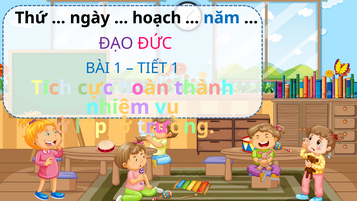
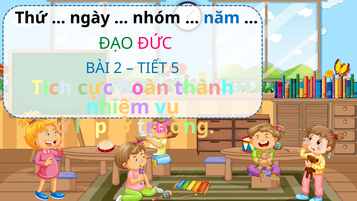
hoạch: hoạch -> nhóm (157, 18)
ĐẠO colour: purple -> green (116, 44)
BÀI 1: 1 -> 2 (118, 68)
TIẾT 1: 1 -> 5 (175, 68)
